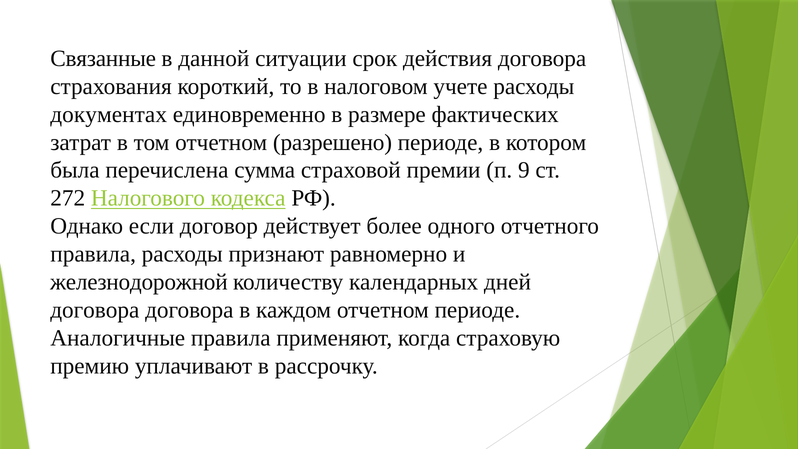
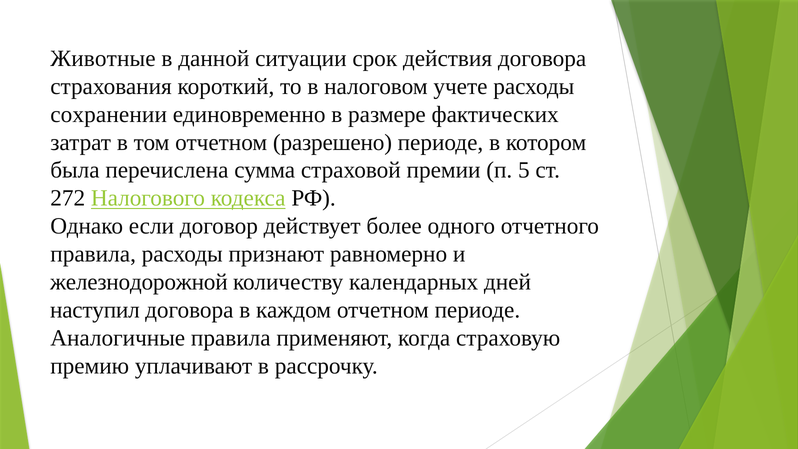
Связанные: Связанные -> Животные (103, 58)
документах: документах -> сохранении (109, 114)
9: 9 -> 5 (524, 170)
договора: договора -> наступил (95, 310)
